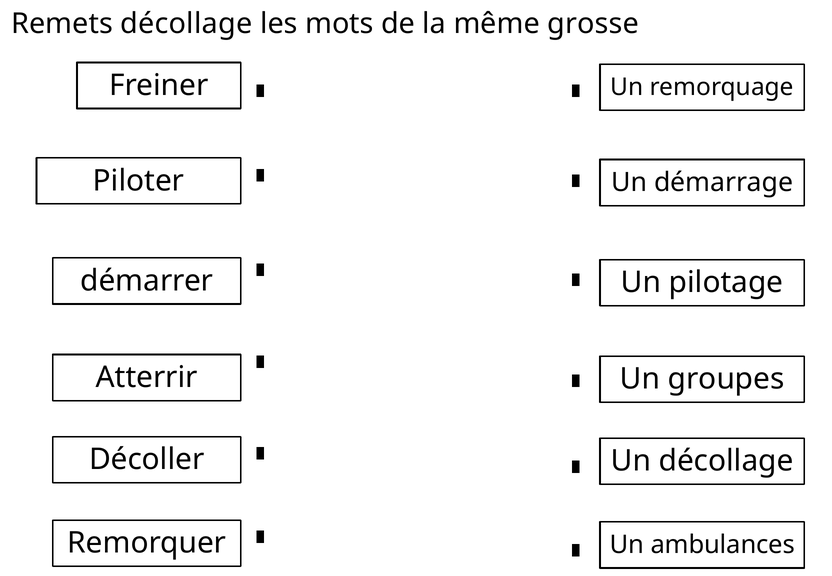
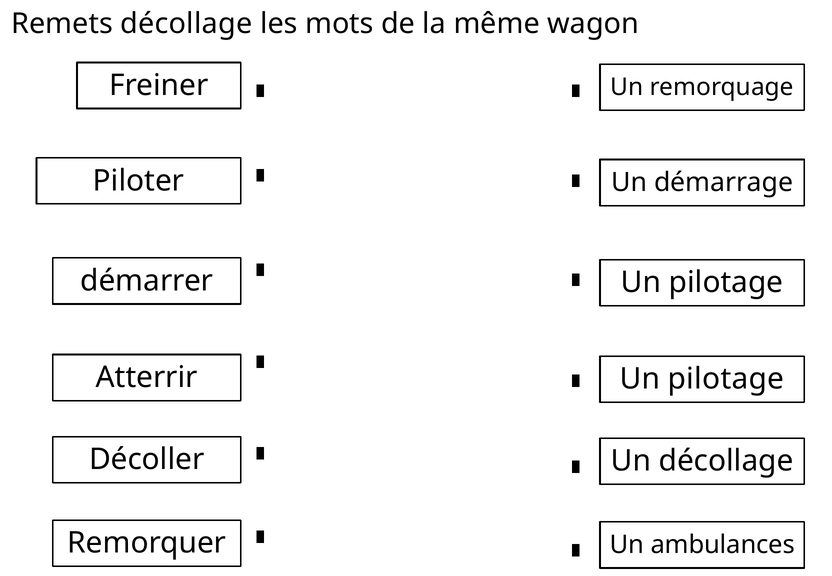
grosse: grosse -> wagon (593, 24)
groupes: groupes -> pilotage (726, 379)
